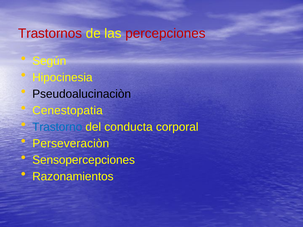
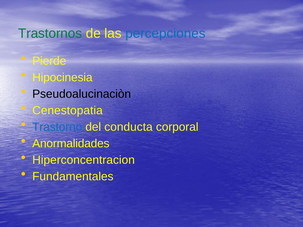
Trastornos colour: red -> green (50, 34)
percepciones colour: red -> blue (166, 34)
Según: Según -> Pierde (49, 61)
Perseveraciòn: Perseveraciòn -> Anormalidades (71, 144)
Sensopercepciones: Sensopercepciones -> Hiperconcentracion (84, 160)
Razonamientos: Razonamientos -> Fundamentales (73, 177)
